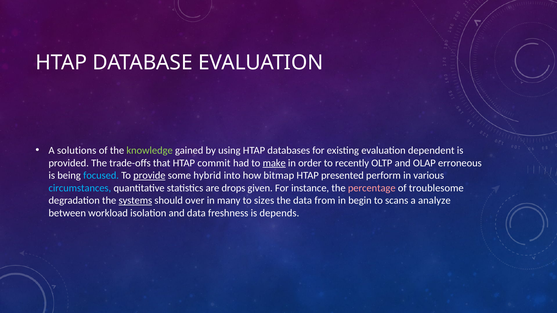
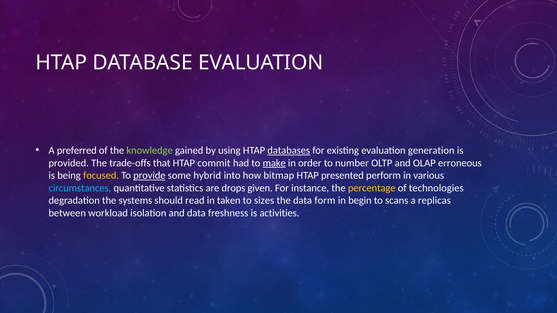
solutions: solutions -> preferred (77, 151)
databases underline: none -> present (289, 151)
dependent: dependent -> generation (431, 151)
recently: recently -> number (352, 163)
focused colour: light blue -> yellow (101, 176)
percentage colour: pink -> yellow (372, 188)
troublesome: troublesome -> technologies (436, 188)
systems underline: present -> none (135, 201)
over: over -> read (195, 201)
many: many -> taken (229, 201)
from: from -> form (325, 201)
analyze: analyze -> replicas (434, 201)
depends: depends -> activities (279, 213)
